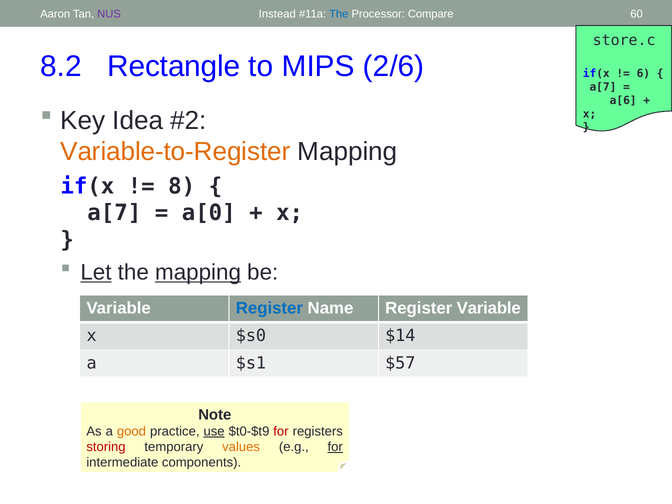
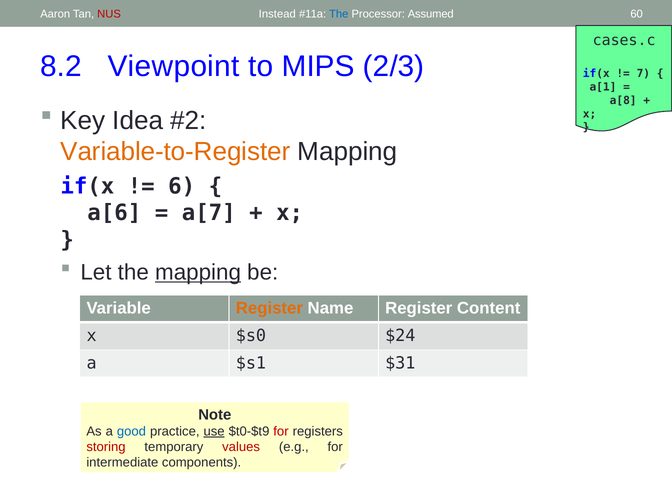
NUS colour: purple -> red (109, 14)
Compare: Compare -> Assumed (431, 14)
store.c: store.c -> cases.c (624, 40)
Rectangle: Rectangle -> Viewpoint (174, 67)
2/6: 2/6 -> 2/3 (394, 67)
6: 6 -> 7 (643, 74)
a[7: a[7 -> a[1 (603, 87)
a[6: a[6 -> a[8 (623, 100)
8: 8 -> 6 (182, 186)
a[7: a[7 -> a[6 (114, 213)
a[0: a[0 -> a[7 (209, 213)
Let underline: present -> none (96, 272)
Register colour: blue -> orange (269, 308)
Register Variable: Variable -> Content (489, 308)
$14: $14 -> $24 (400, 336)
$57: $57 -> $31 (400, 363)
good colour: orange -> blue (131, 431)
values colour: orange -> red (241, 447)
for underline: present -> none (335, 447)
